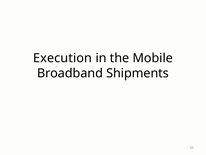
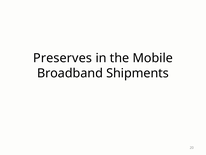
Execution: Execution -> Preserves (63, 58)
